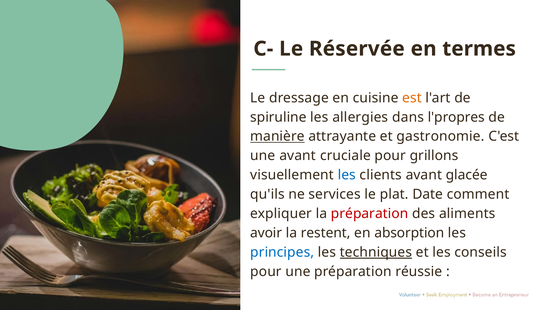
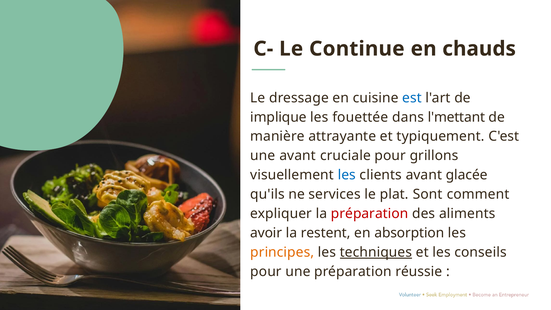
Réservée: Réservée -> Continue (357, 49)
termes: termes -> chauds (479, 49)
est colour: orange -> blue (412, 98)
spiruline: spiruline -> implique (278, 117)
allergies: allergies -> fouettée (360, 117)
l'propres: l'propres -> l'mettant (456, 117)
manière underline: present -> none (277, 136)
gastronomie: gastronomie -> typiquement (441, 136)
Date: Date -> Sont (428, 194)
principes colour: blue -> orange (282, 252)
